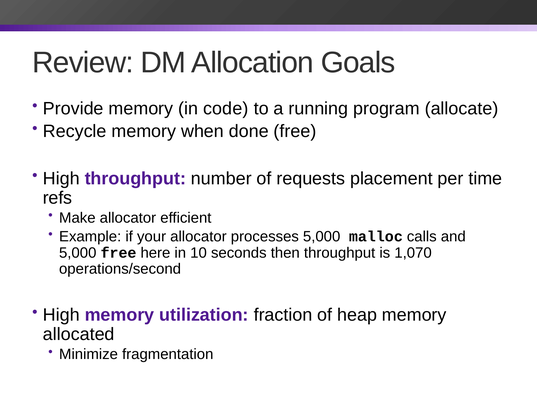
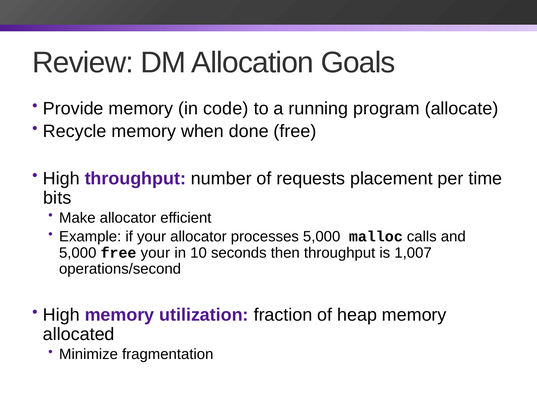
refs: refs -> bits (57, 198)
free here: here -> your (155, 253)
1,070: 1,070 -> 1,007 (413, 253)
